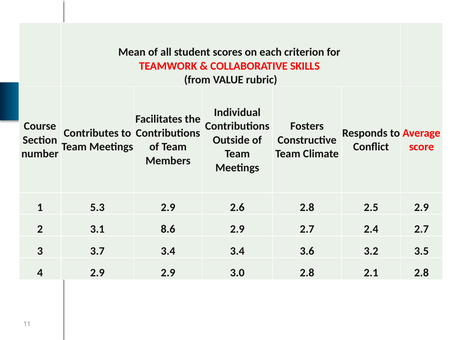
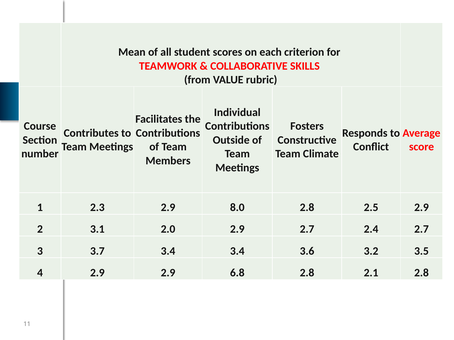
5.3: 5.3 -> 2.3 (97, 208)
2.6: 2.6 -> 8.0 (237, 208)
8.6: 8.6 -> 2.0 (168, 230)
3.0: 3.0 -> 6.8 (237, 273)
